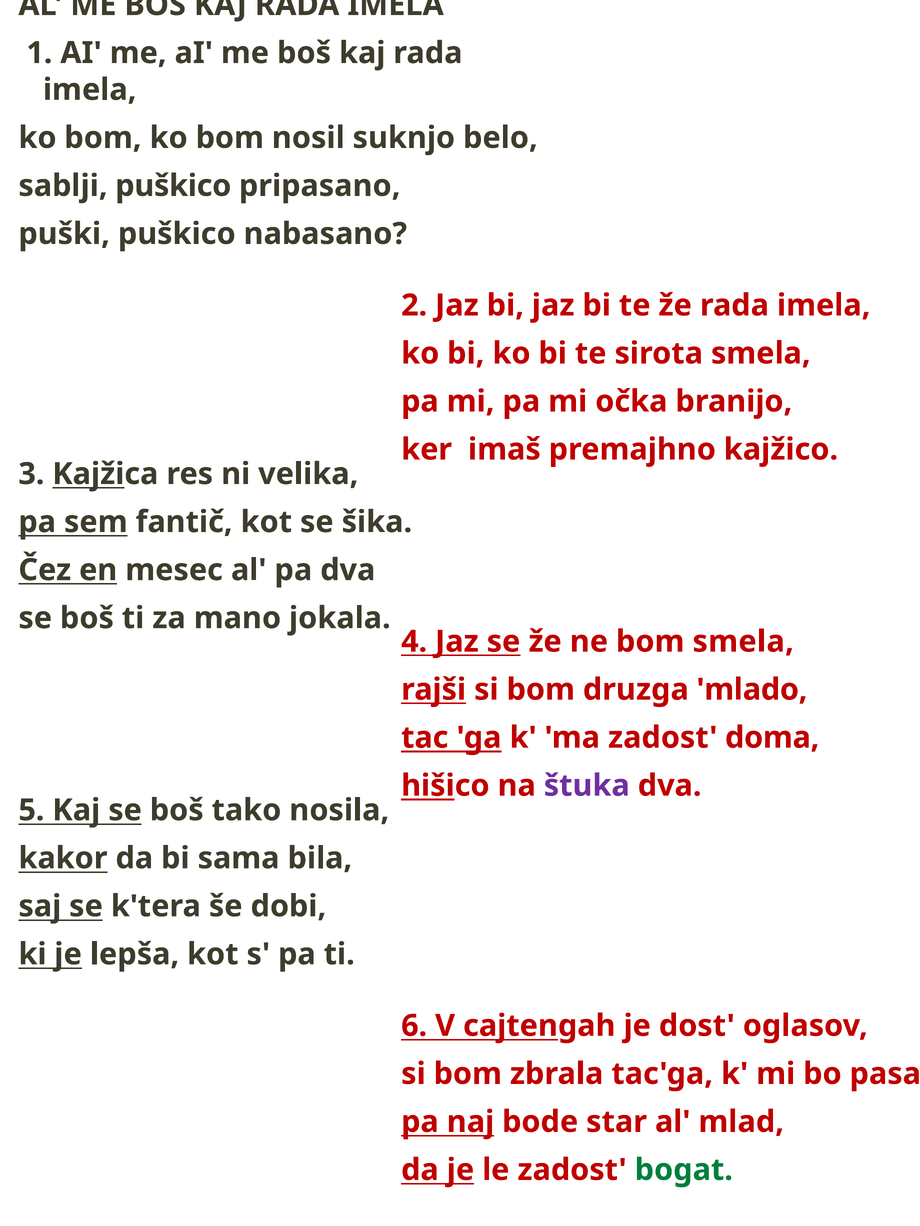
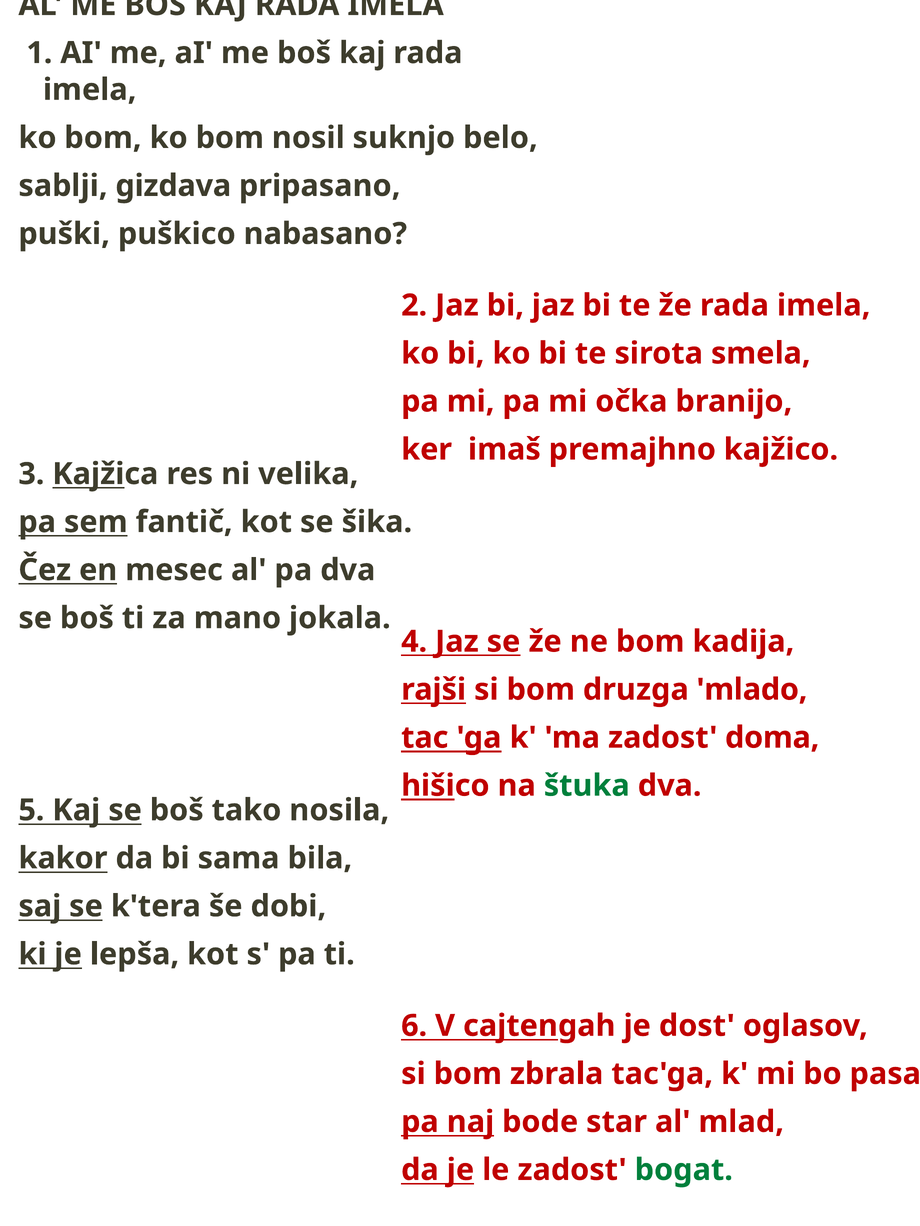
sablji puškico: puškico -> gizdava (173, 186)
bom smela: smela -> kadija (743, 642)
štuka colour: purple -> green (587, 786)
